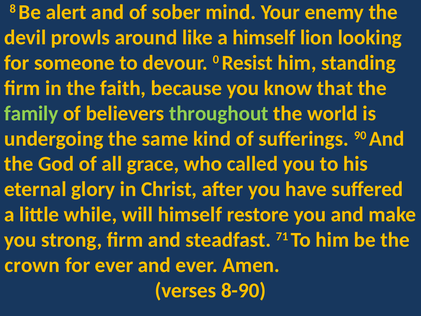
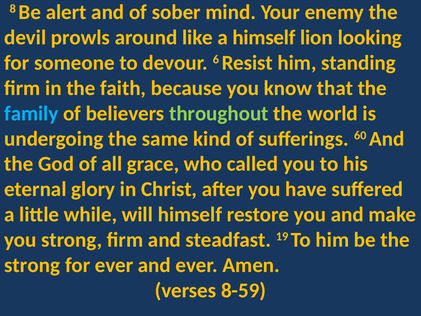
0: 0 -> 6 (216, 59)
family colour: light green -> light blue (31, 113)
90: 90 -> 60 (360, 135)
71: 71 -> 19 (282, 236)
crown: crown -> strong (32, 265)
8-90: 8-90 -> 8-59 (243, 290)
